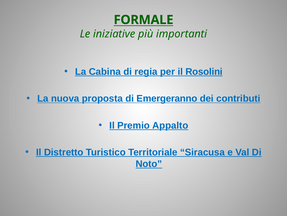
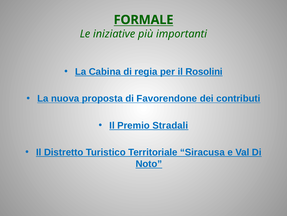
Emergeranno: Emergeranno -> Favorendone (167, 98)
Appalto: Appalto -> Stradali (170, 125)
